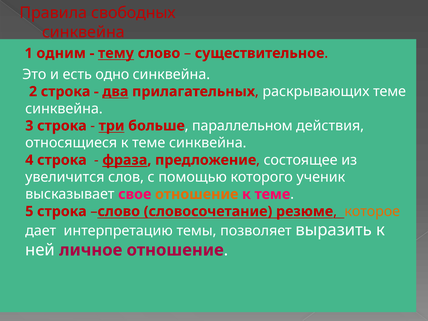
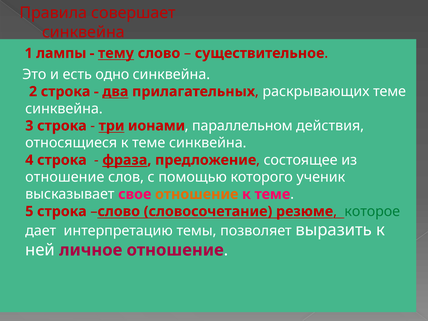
свободных: свободных -> совершает (134, 13)
одним: одним -> лампы (61, 53)
больше: больше -> ионами (157, 126)
увеличится: увеличится -> отношение (65, 177)
которое colour: orange -> green (372, 211)
